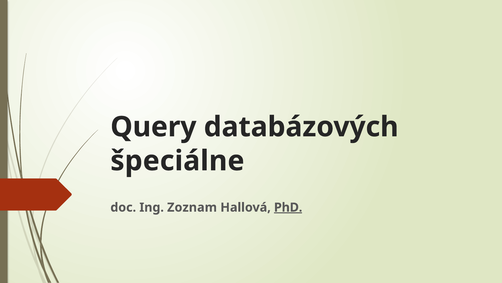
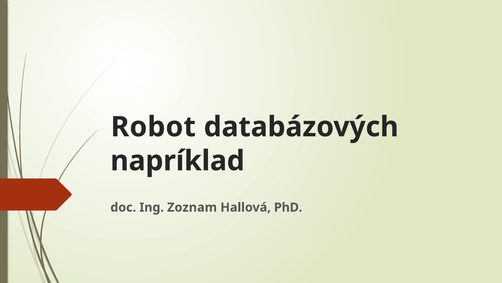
Query: Query -> Robot (153, 127)
špeciálne: špeciálne -> napríklad (178, 161)
PhD underline: present -> none (288, 207)
